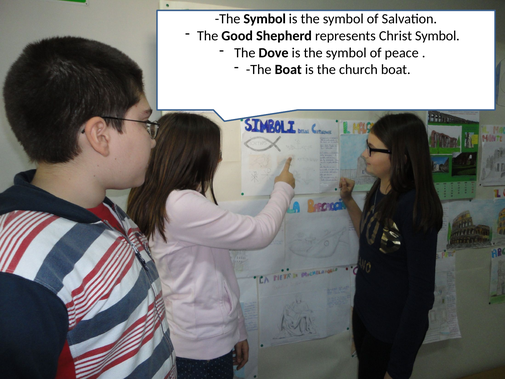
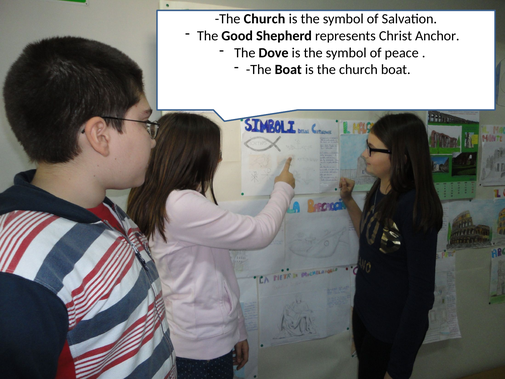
Symbol: Symbol -> Church (265, 19)
Christ Symbol: Symbol -> Anchor (437, 36)
